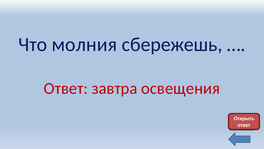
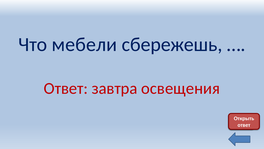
молния: молния -> мебели (84, 44)
